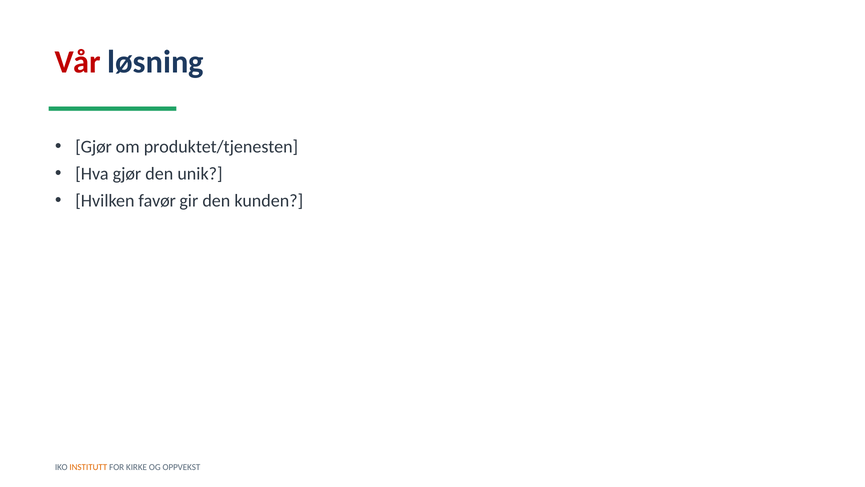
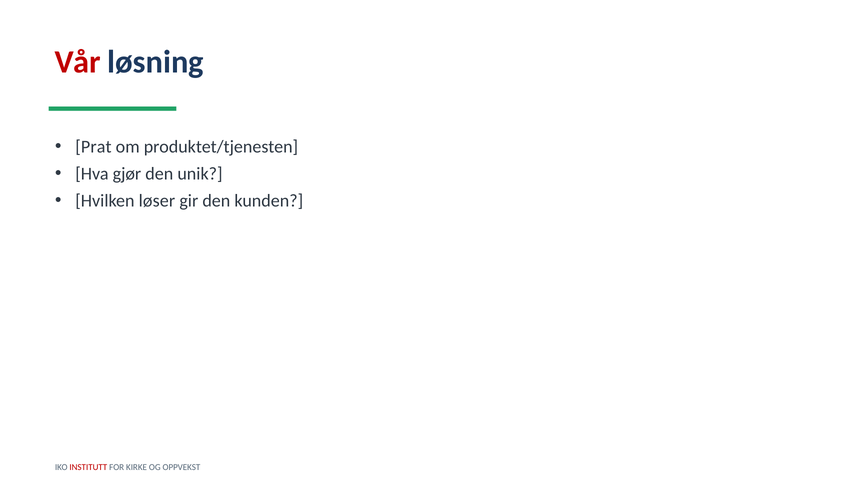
Gjør: Gjør -> Prat (93, 147)
favør: favør -> løser (157, 201)
INSTITUTT colour: orange -> red (88, 467)
